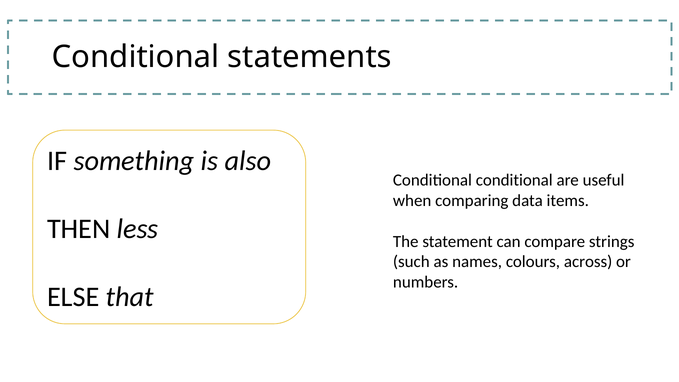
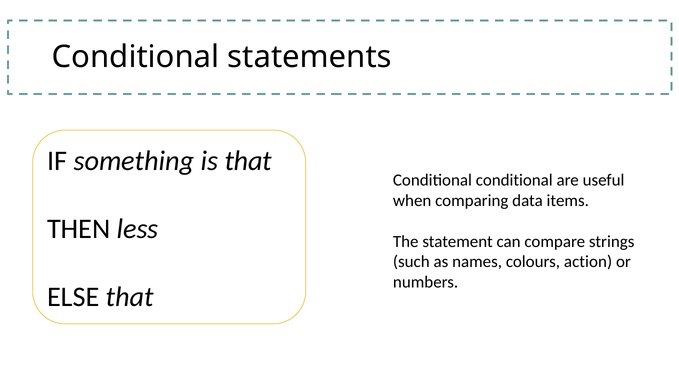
is also: also -> that (248, 161)
across: across -> action (588, 262)
